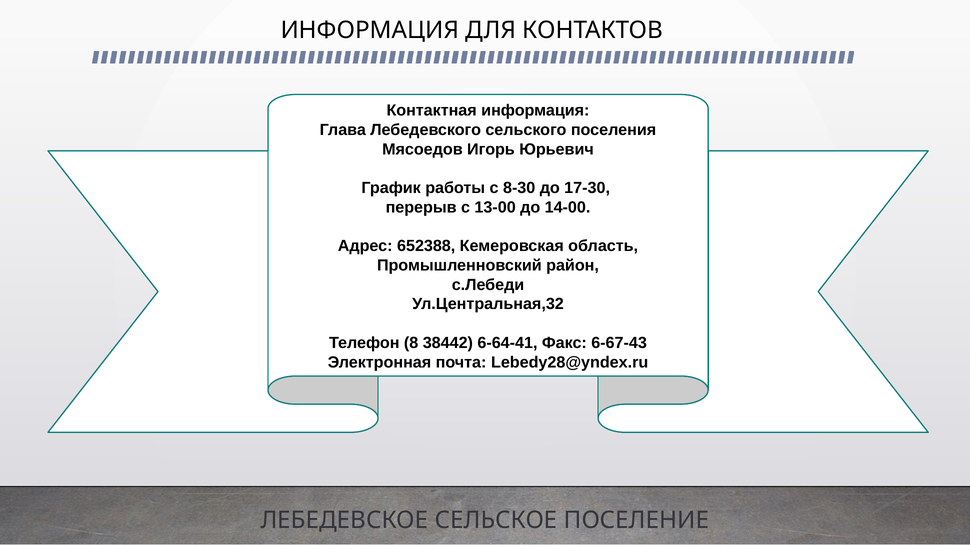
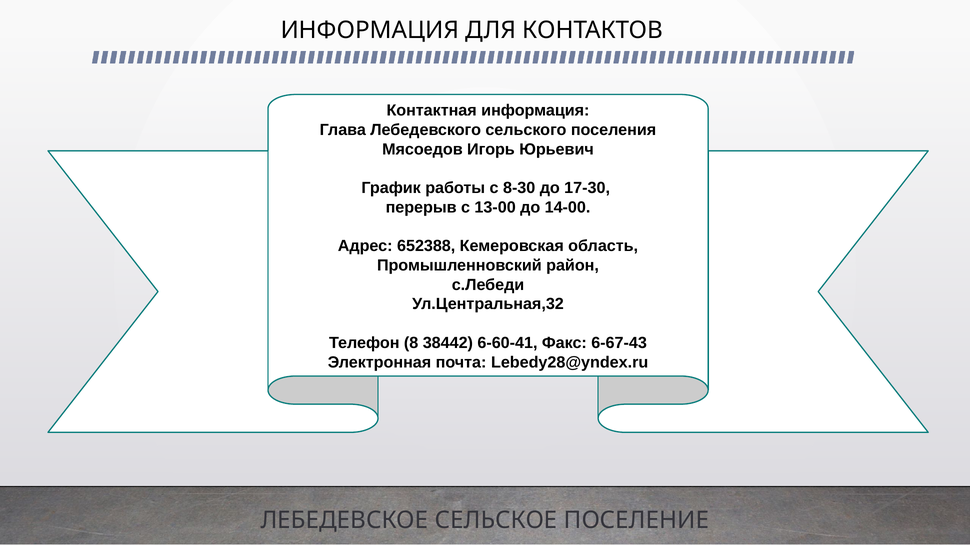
6-64-41: 6-64-41 -> 6-60-41 (507, 343)
